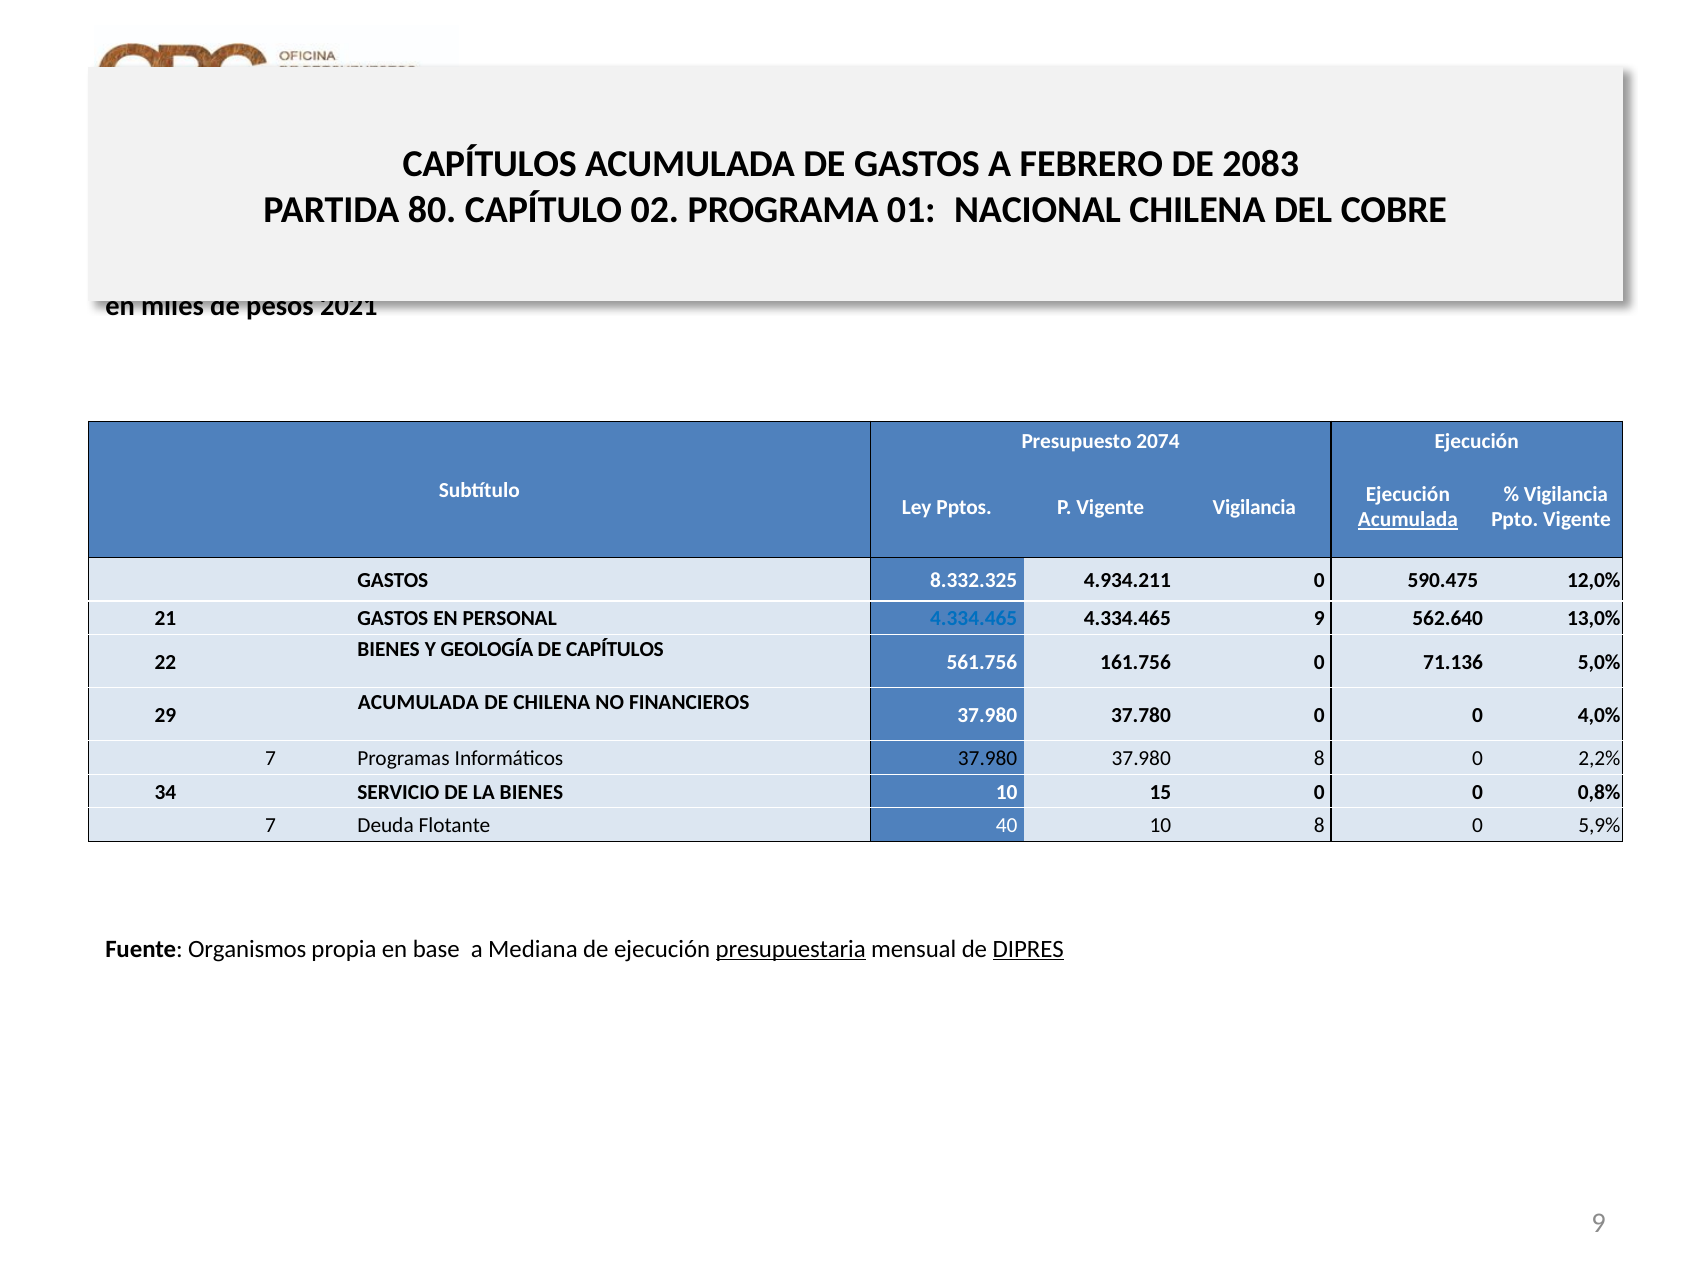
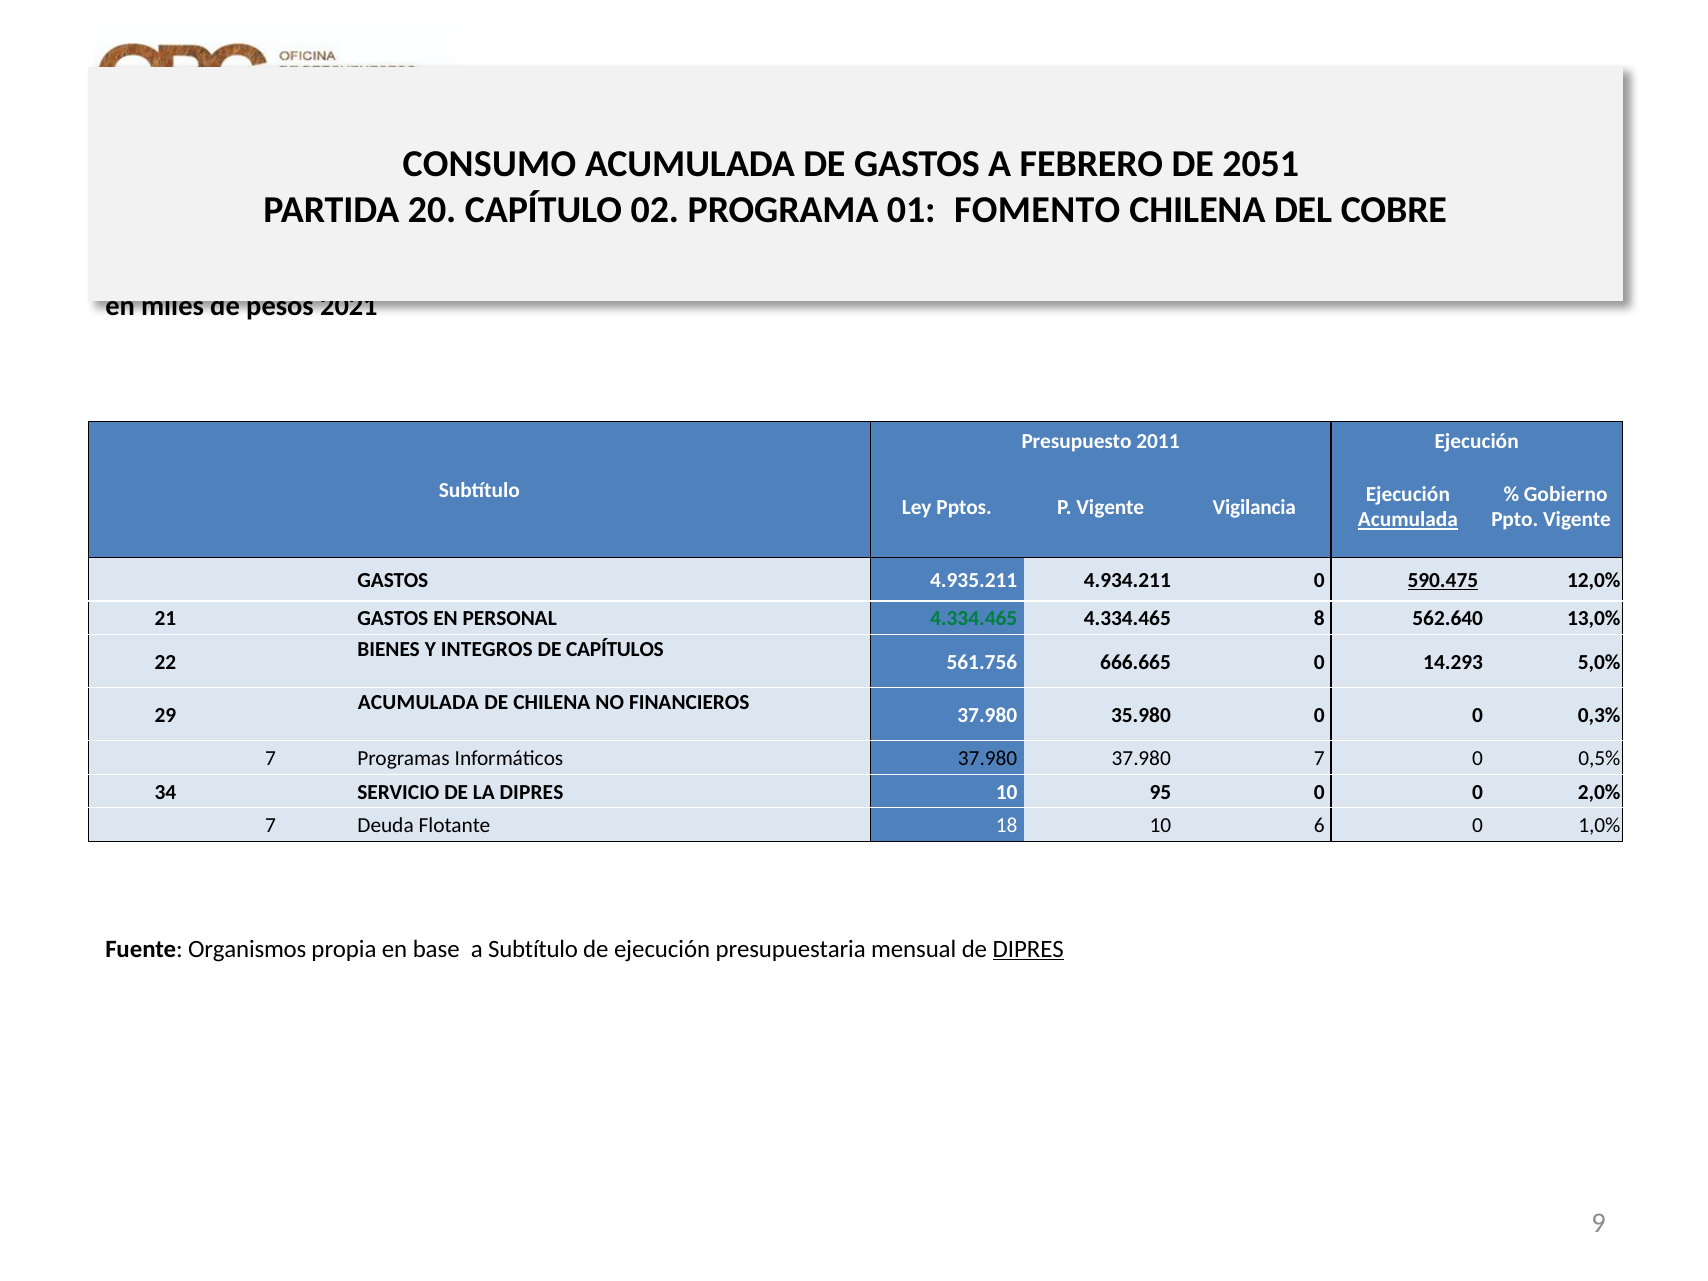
CAPÍTULOS: CAPÍTULOS -> CONSUMO (489, 164)
2083: 2083 -> 2051 (1261, 164)
80: 80 -> 20 (432, 210)
NACIONAL: NACIONAL -> FOMENTO (1037, 210)
2074: 2074 -> 2011 (1158, 442)
Vigilancia: Vigilancia -> Gobierno (1566, 494)
8.332.325: 8.332.325 -> 4.935.211 (974, 580)
590.475 underline: none -> present (1443, 580)
4.334.465 colour: blue -> green (974, 619)
4.334.465 9: 9 -> 8 (1319, 619)
GEOLOGÍA: GEOLOGÍA -> INTEGROS (487, 649)
161.756: 161.756 -> 666.665 (1136, 662)
71.136: 71.136 -> 14.293 (1453, 662)
37.780: 37.780 -> 35.980 (1141, 715)
4,0%: 4,0% -> 0,3% (1599, 715)
37.980 8: 8 -> 7 (1319, 759)
2,2%: 2,2% -> 0,5% (1599, 759)
LA BIENES: BIENES -> DIPRES (531, 792)
15: 15 -> 95 (1160, 792)
0,8%: 0,8% -> 2,0% (1599, 792)
40: 40 -> 18 (1007, 825)
10 8: 8 -> 6 (1319, 825)
5,9%: 5,9% -> 1,0% (1599, 825)
a Mediana: Mediana -> Subtítulo (533, 949)
presupuestaria underline: present -> none (791, 949)
